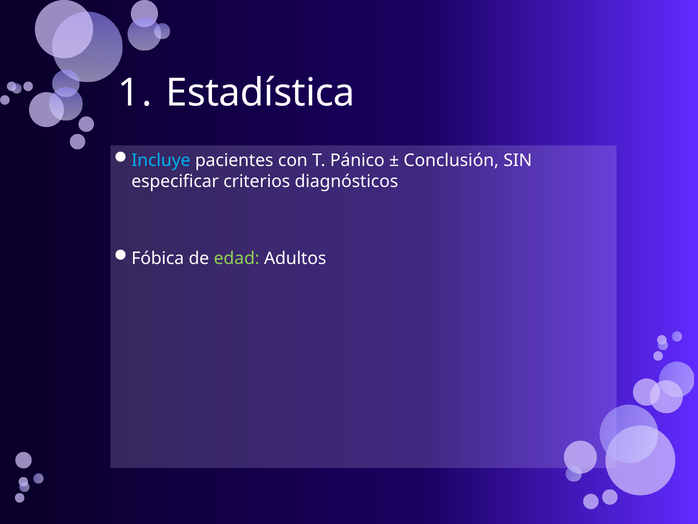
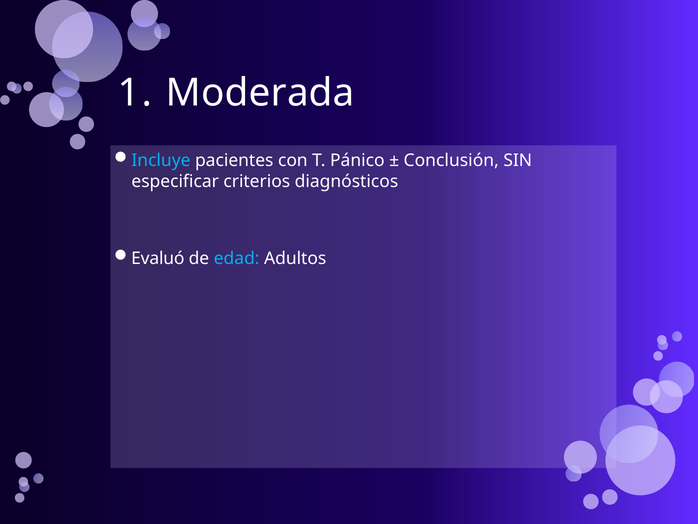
Estadística: Estadística -> Moderada (260, 93)
Fóbica: Fóbica -> Evaluó (158, 258)
edad colour: light green -> light blue (237, 258)
